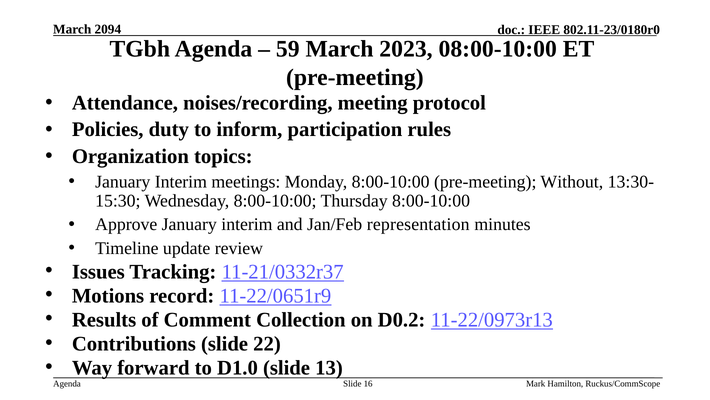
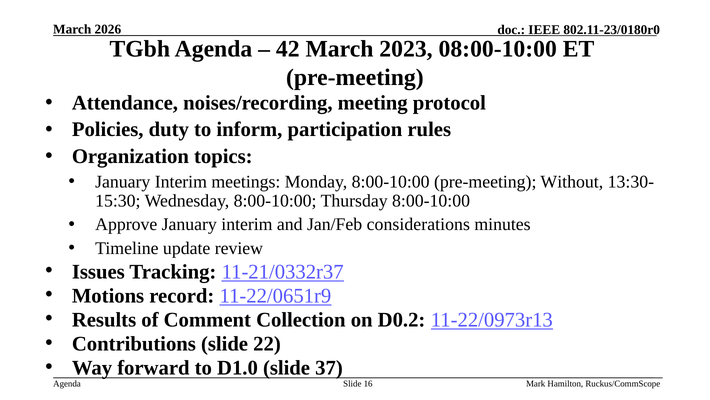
2094: 2094 -> 2026 (108, 29)
59: 59 -> 42 (288, 49)
representation: representation -> considerations (418, 224)
13: 13 -> 37 (329, 368)
